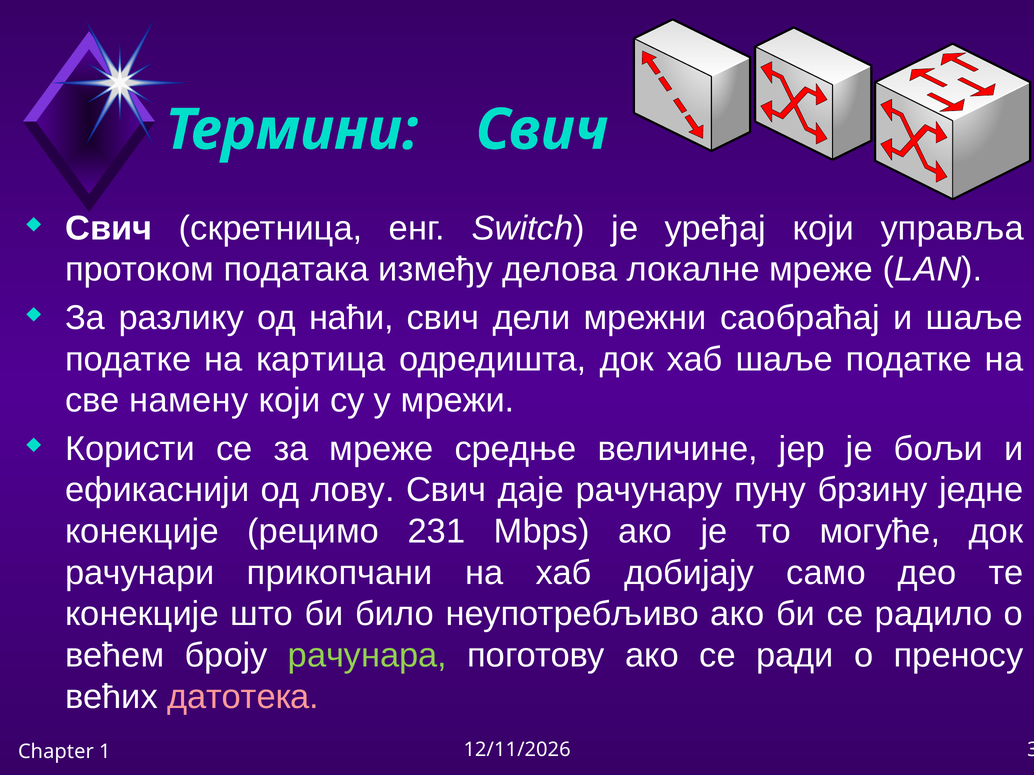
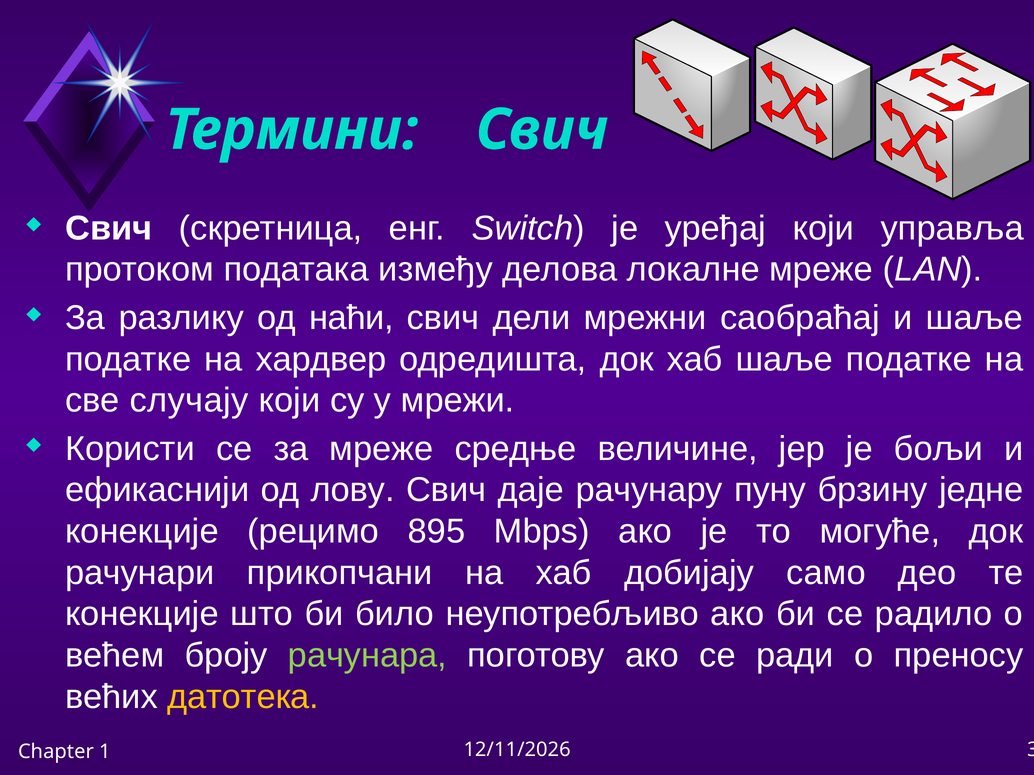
картица: картица -> хардвер (321, 359)
намену: намену -> случају (189, 401)
231: 231 -> 895 (436, 532)
датотека colour: pink -> yellow (243, 697)
